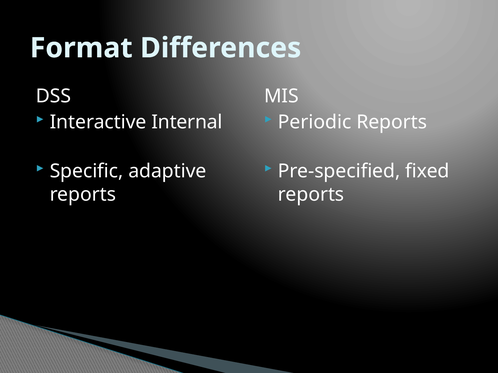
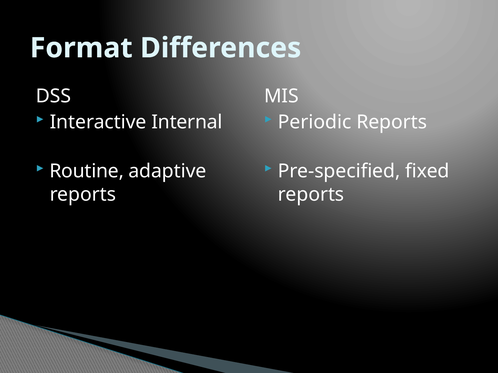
Specific: Specific -> Routine (87, 171)
